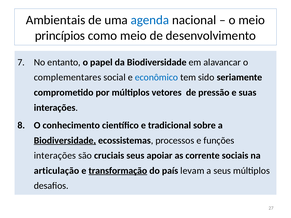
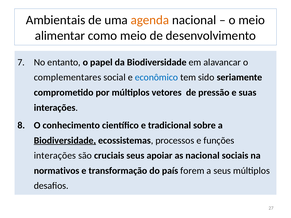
agenda colour: blue -> orange (150, 20)
princípios: princípios -> alimentar (60, 36)
as corrente: corrente -> nacional (203, 156)
articulação: articulação -> normativos (57, 171)
transformação underline: present -> none (118, 171)
levam: levam -> forem (192, 171)
